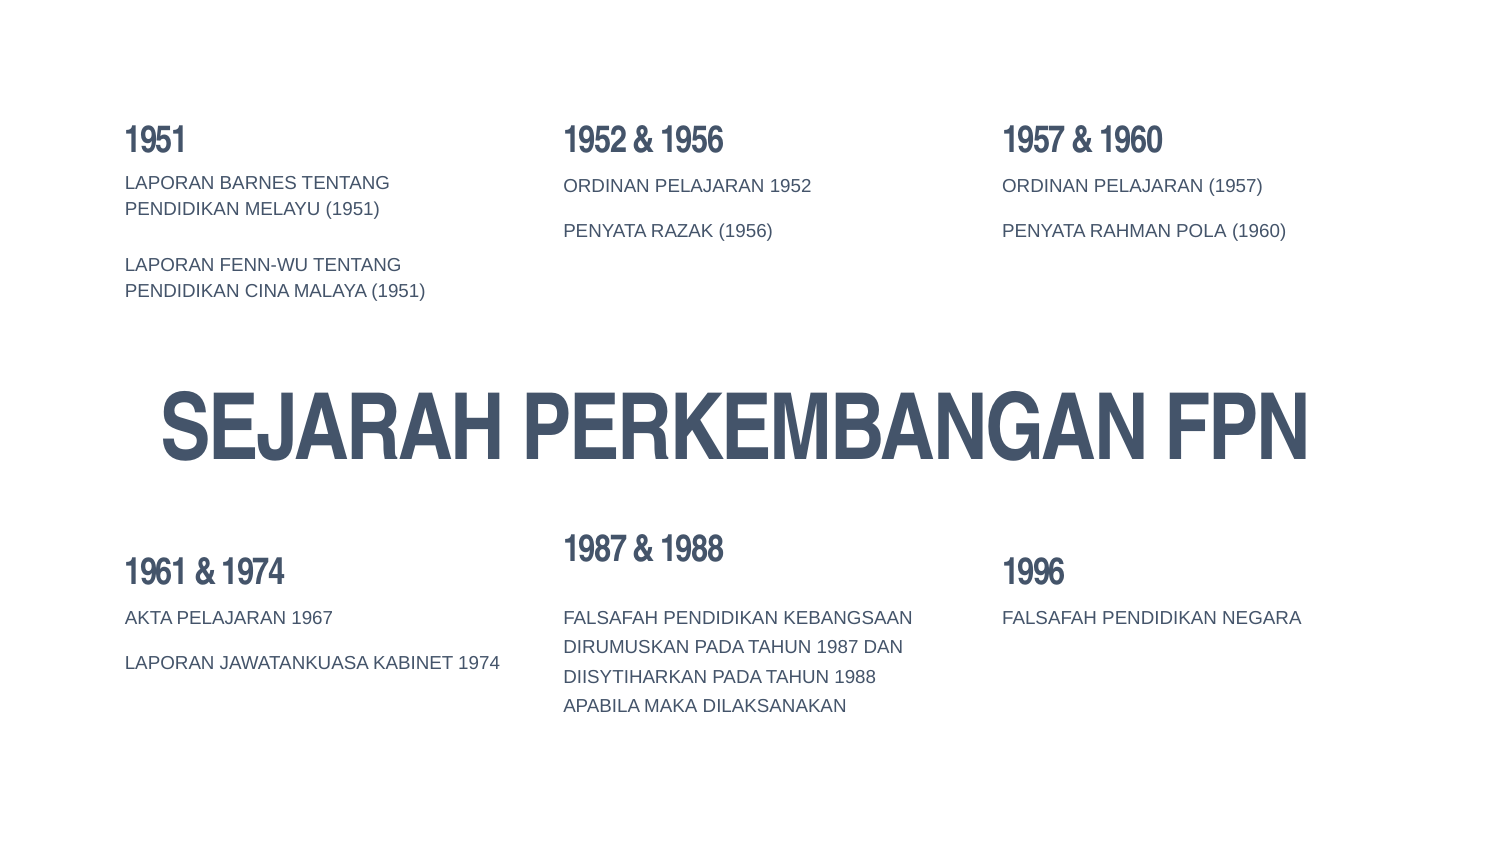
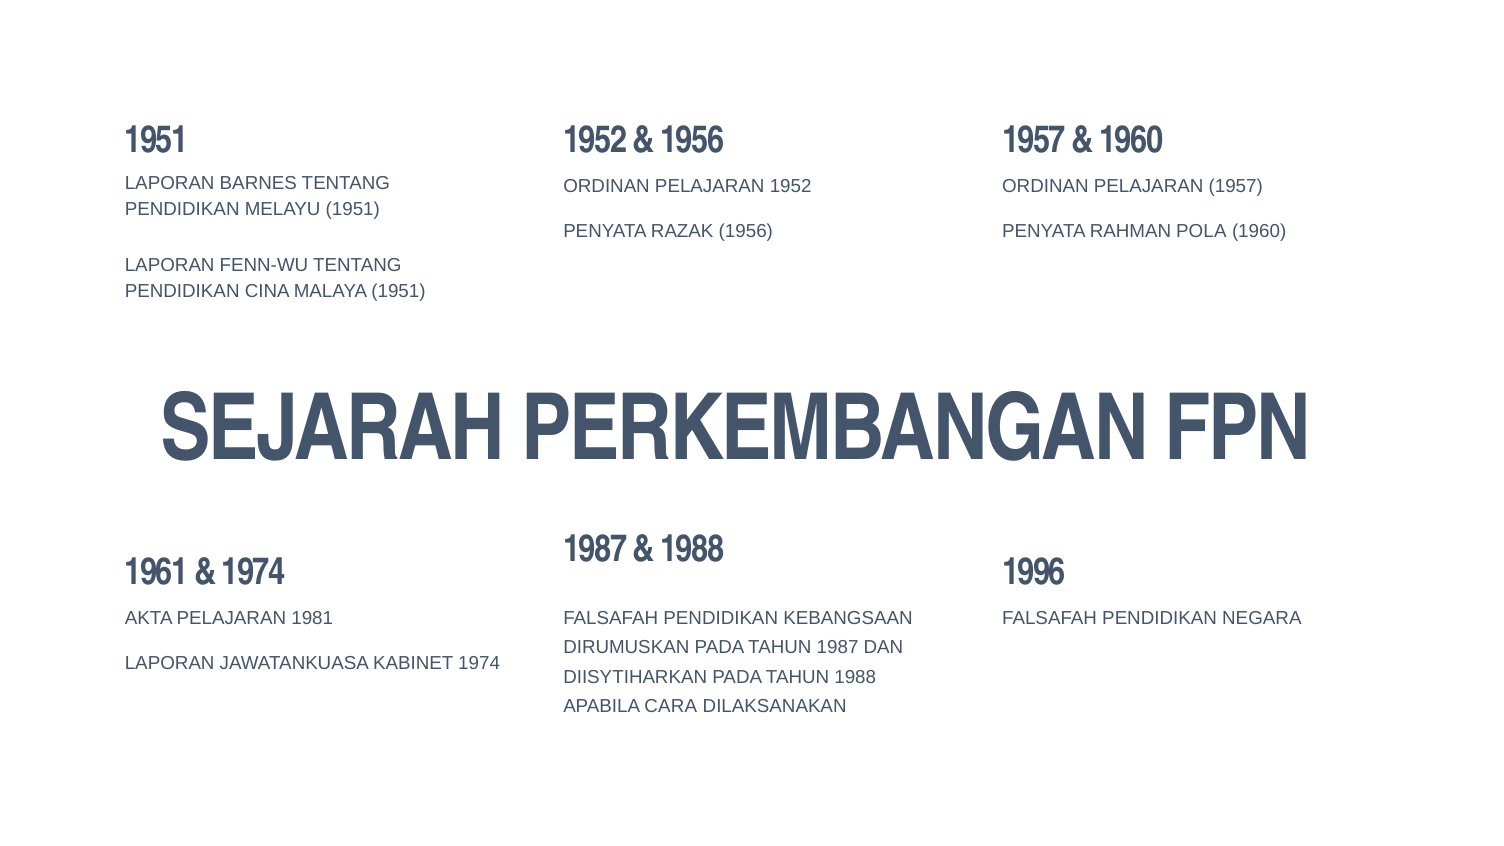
1967: 1967 -> 1981 (312, 618)
MAKA: MAKA -> CARA (671, 706)
